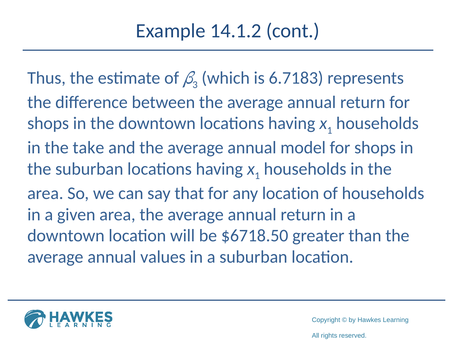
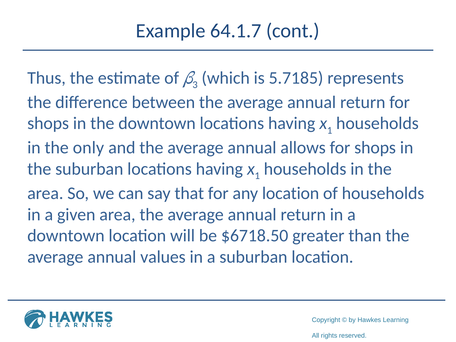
14.1.2: 14.1.2 -> 64.1.7 (236, 31)
6.7183: 6.7183 -> 5.7185 (296, 78)
take: take -> only (88, 148)
model: model -> allows (303, 148)
